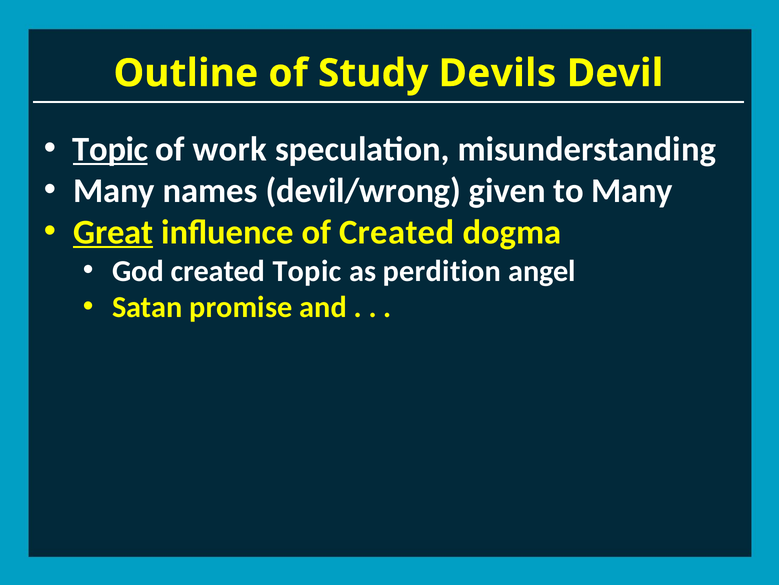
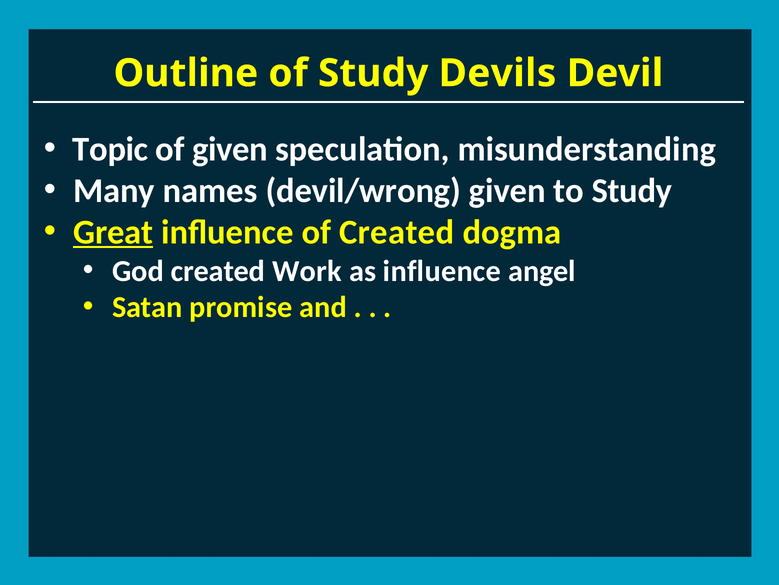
Topic underline: present -> none (110, 149)
of work: work -> given (230, 149)
to Many: Many -> Study (632, 190)
created Topic: Topic -> Work (307, 271)
as perdition: perdition -> influence (442, 271)
